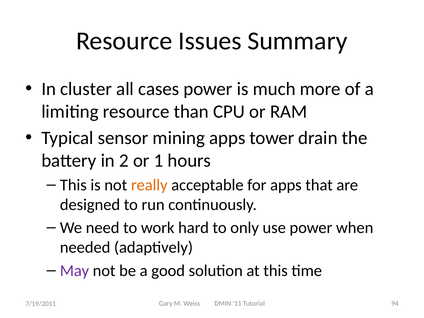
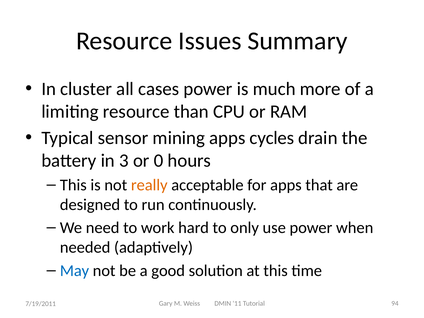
tower: tower -> cycles (272, 138)
2: 2 -> 3 (124, 161)
1: 1 -> 0 (159, 161)
May colour: purple -> blue (74, 271)
